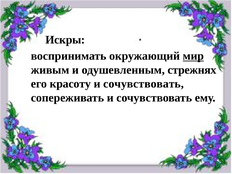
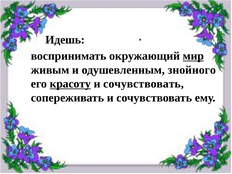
Искры: Искры -> Идешь (65, 40)
стрежнях: стрежнях -> знойного (192, 70)
красоту underline: none -> present (70, 84)
